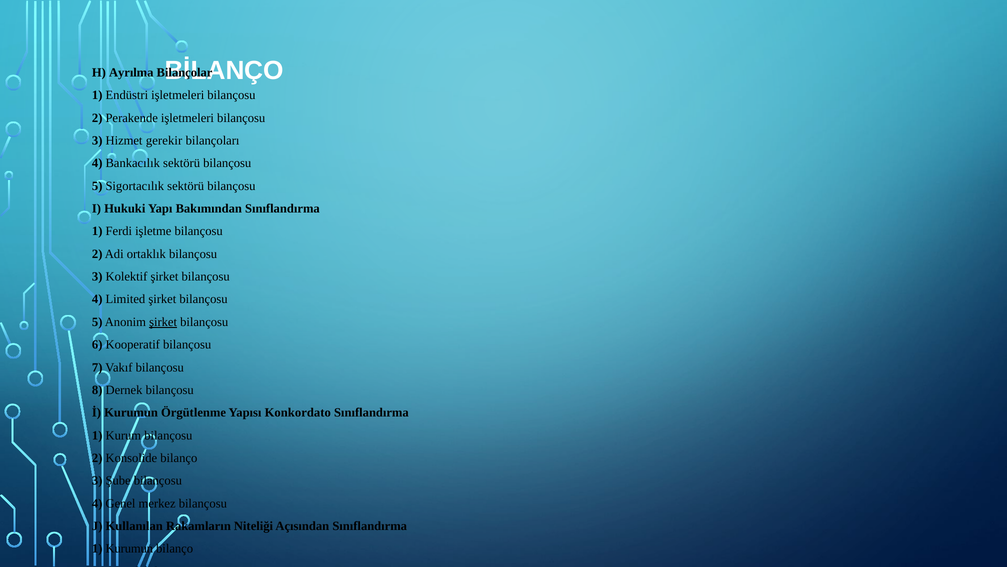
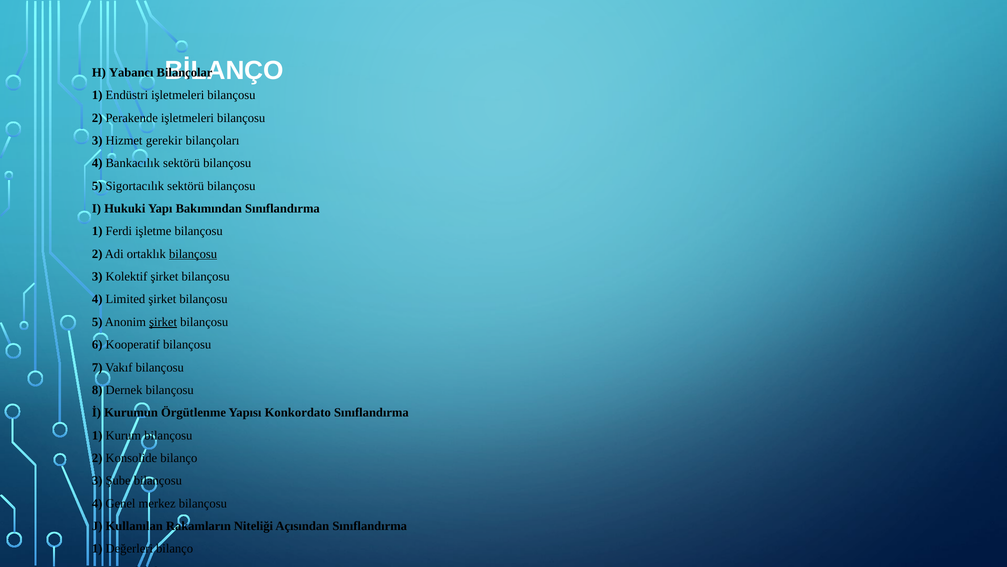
Ayrılma: Ayrılma -> Yabancı (131, 72)
bilançosu underline: none -> present (193, 254)
1 Kurumun: Kurumun -> Değerleri (129, 548)
